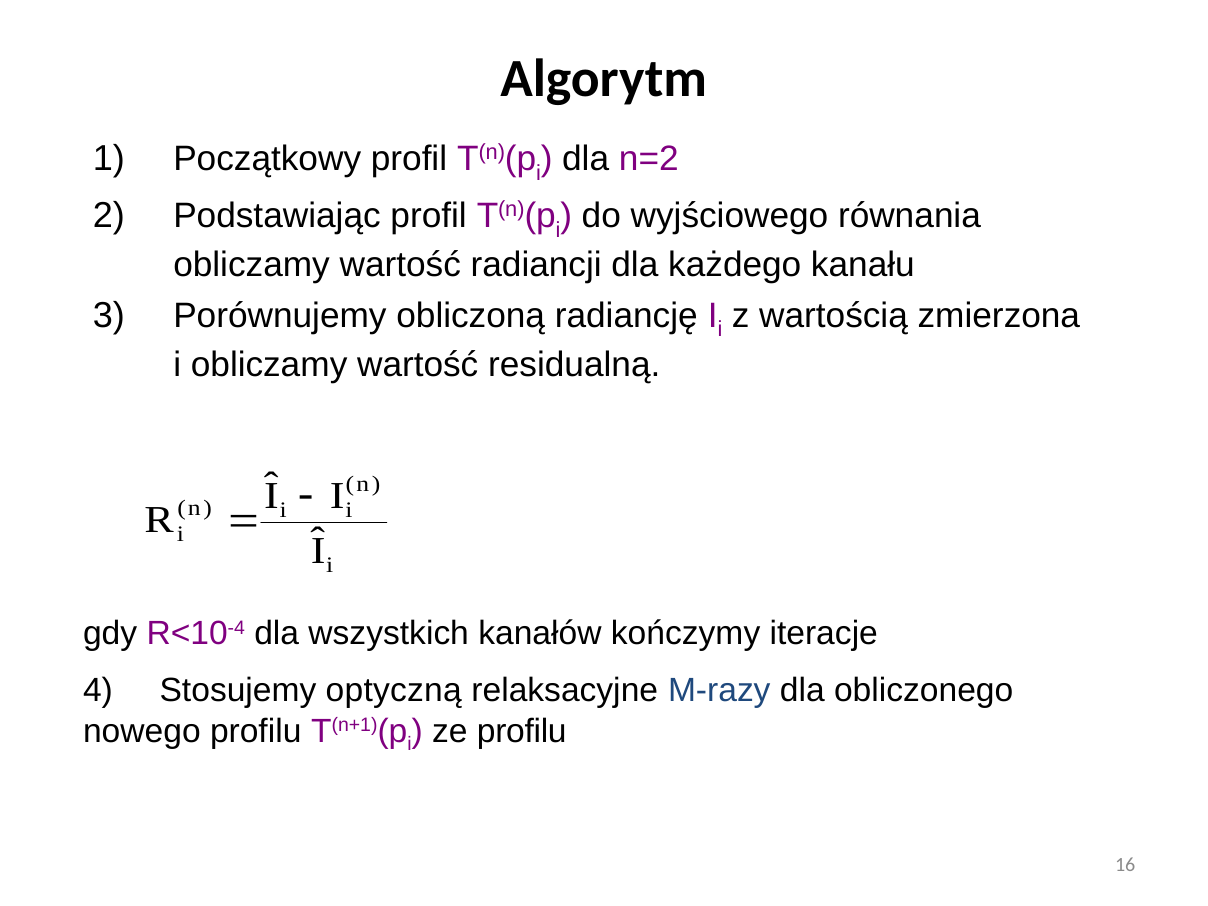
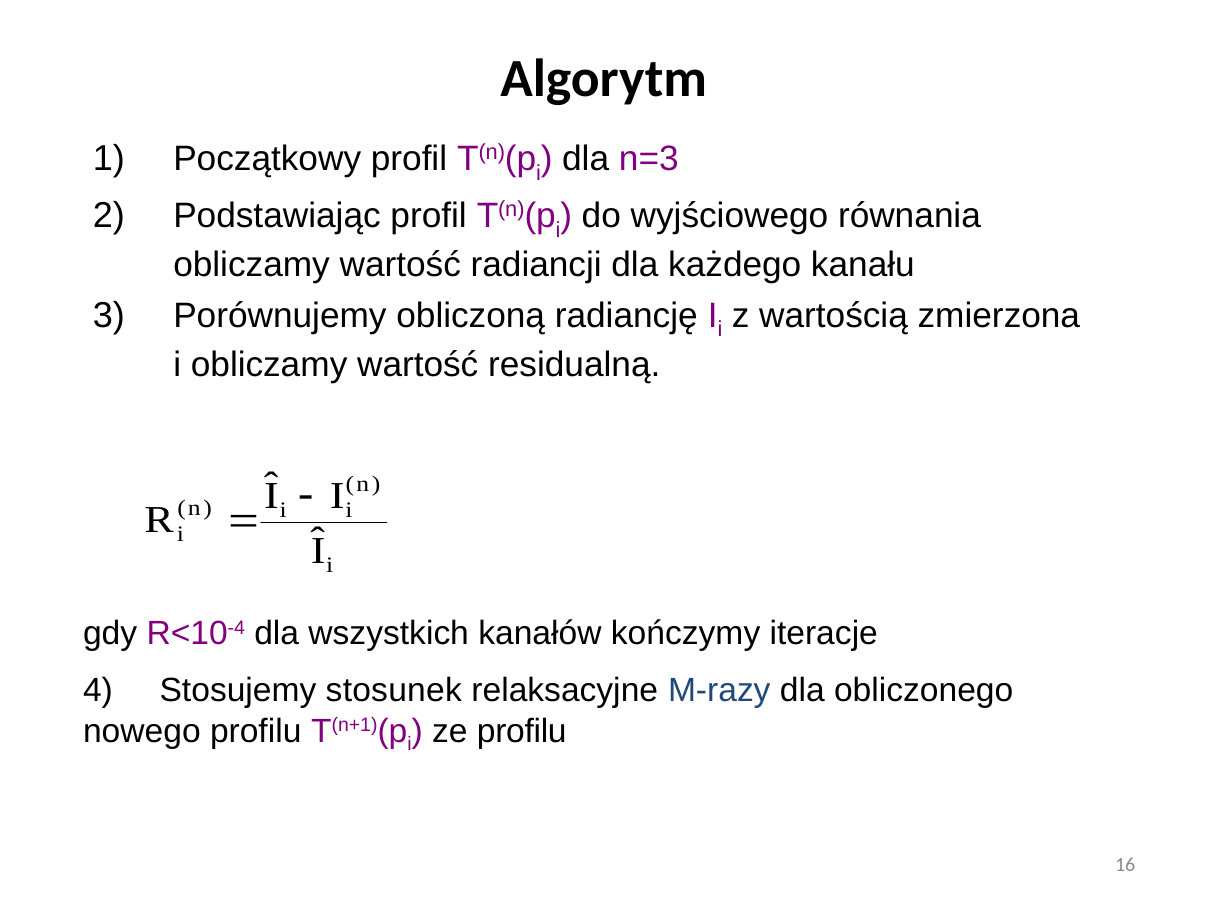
n=2: n=2 -> n=3 (649, 159)
optyczną: optyczną -> stosunek (394, 691)
